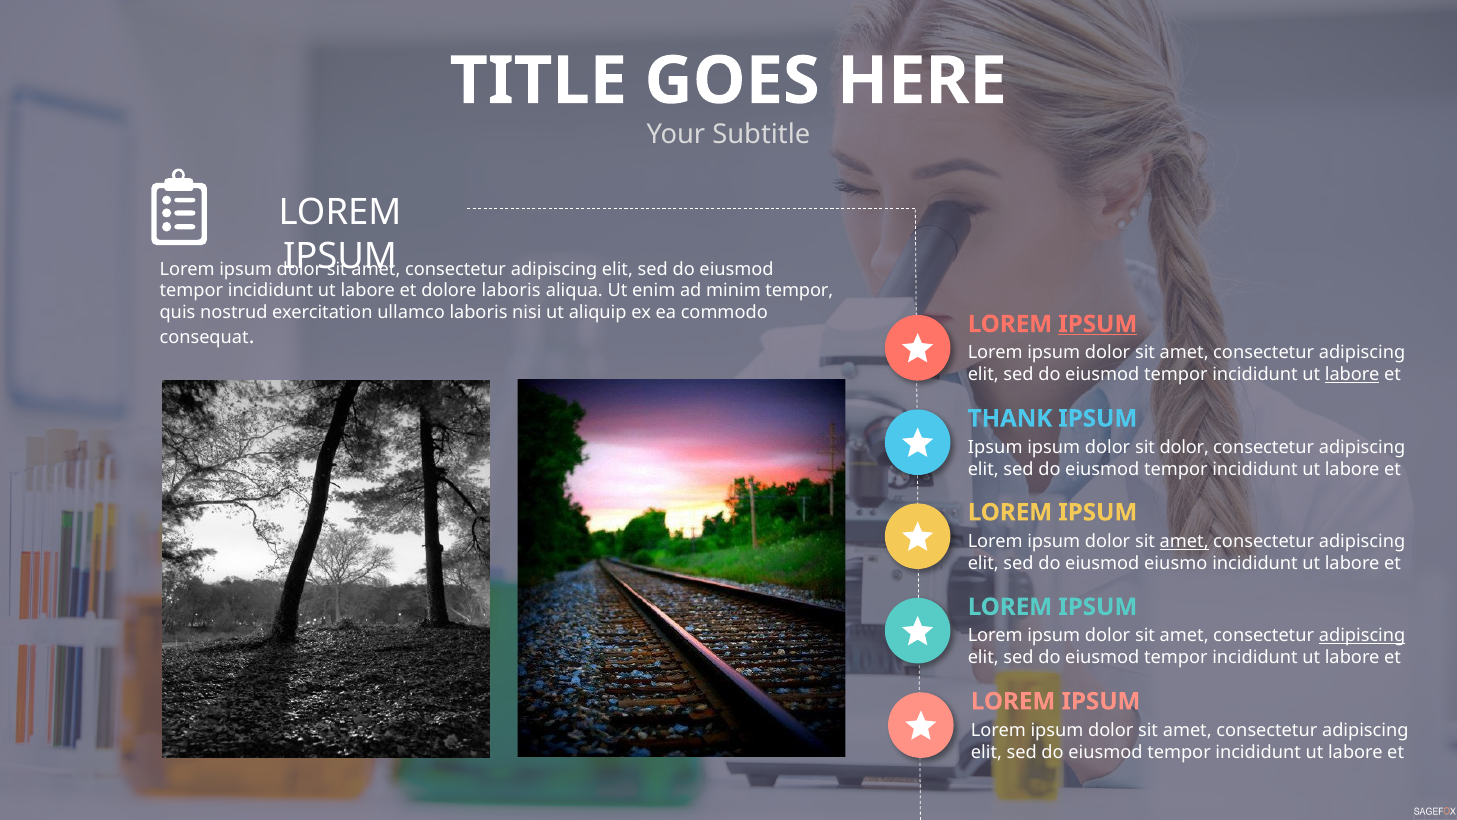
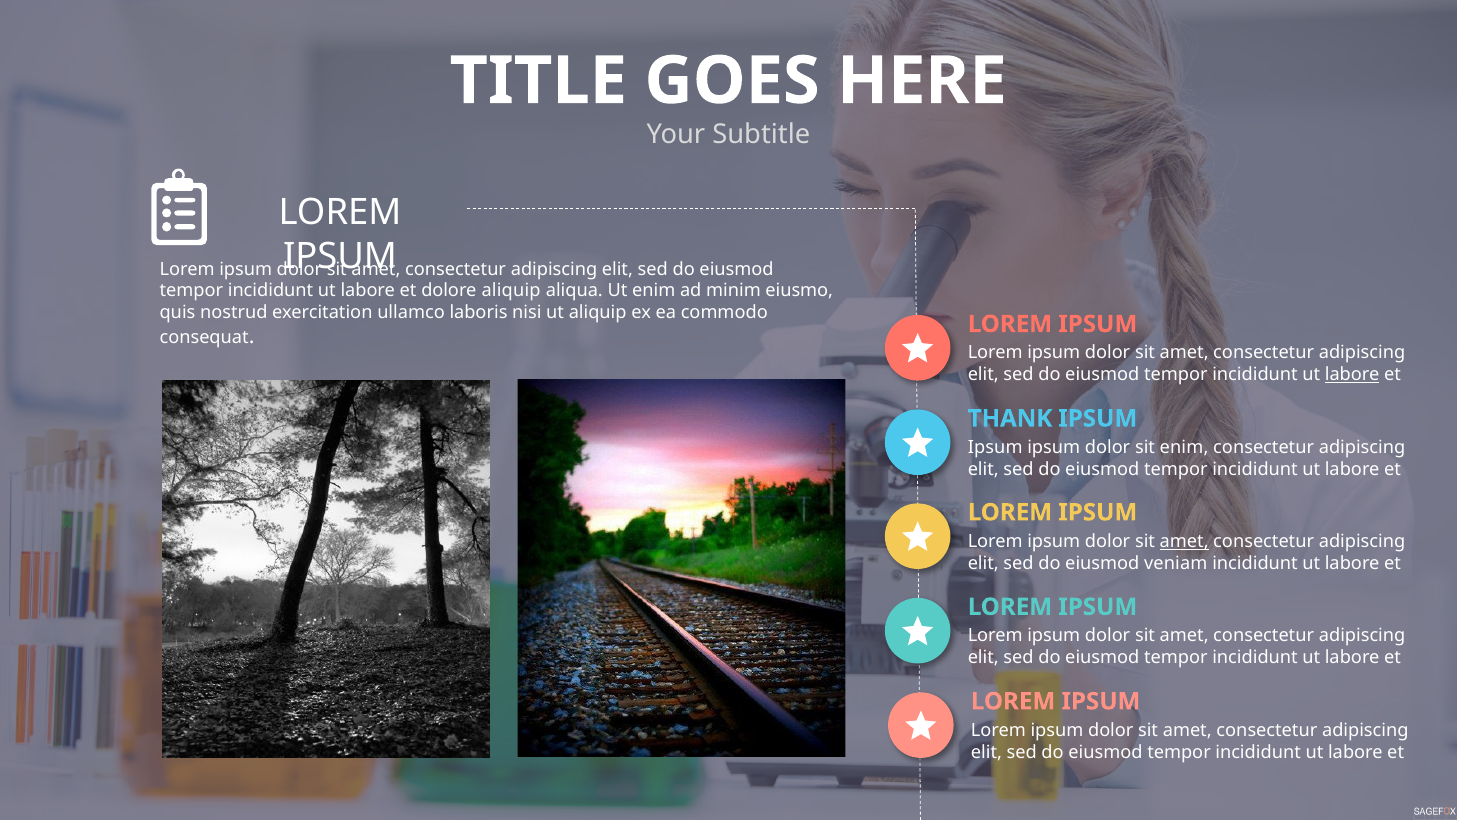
dolore laboris: laboris -> aliquip (511, 291)
minim tempor: tempor -> eiusmo (799, 291)
IPSUM underline: present -> none (1098, 324)
sit dolor: dolor -> enim (1184, 447)
eiusmo: eiusmo -> veniam (1176, 563)
adipiscing underline: present -> none (1362, 635)
